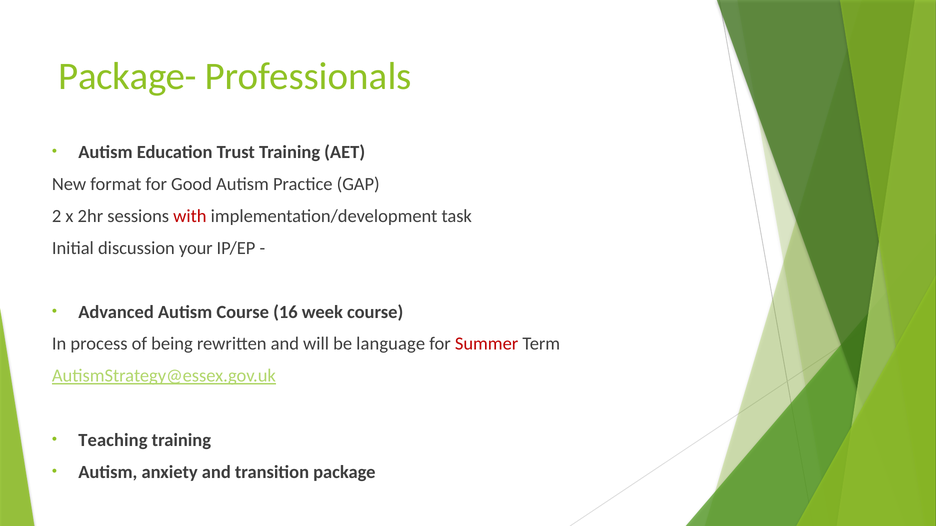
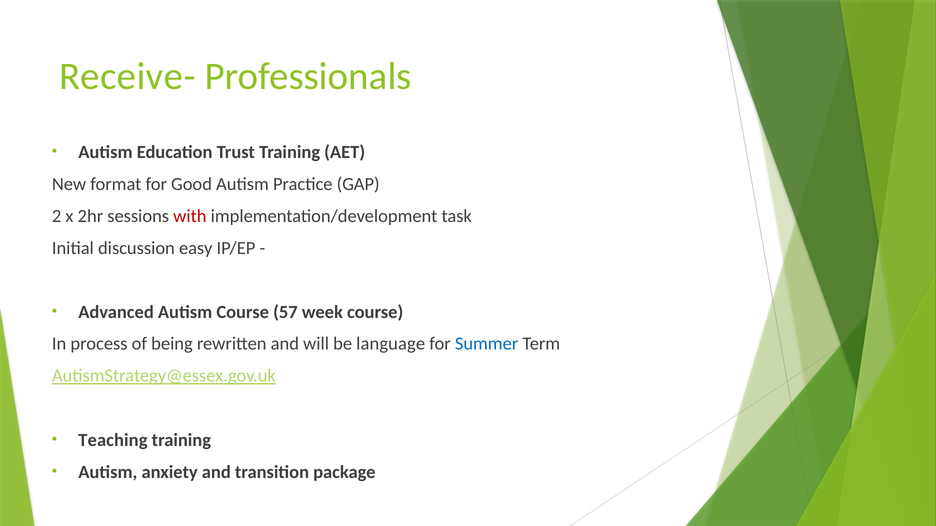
Package-: Package- -> Receive- (127, 76)
your: your -> easy (196, 248)
16: 16 -> 57 (285, 312)
Summer colour: red -> blue (487, 344)
